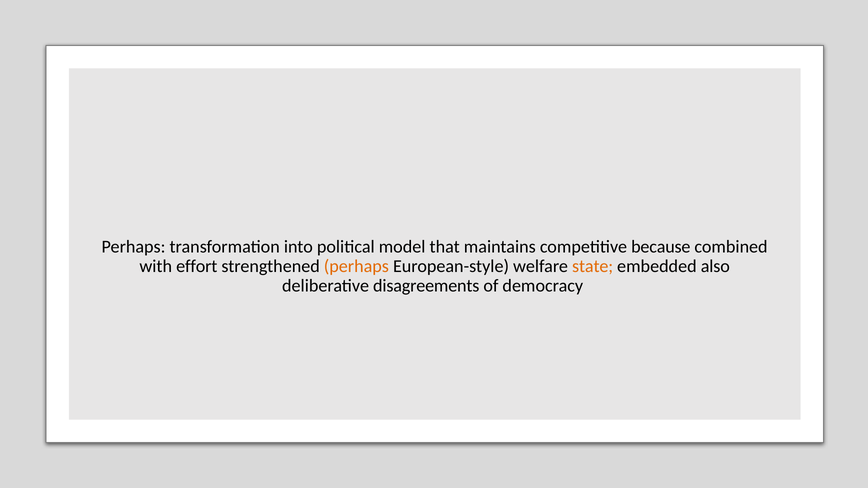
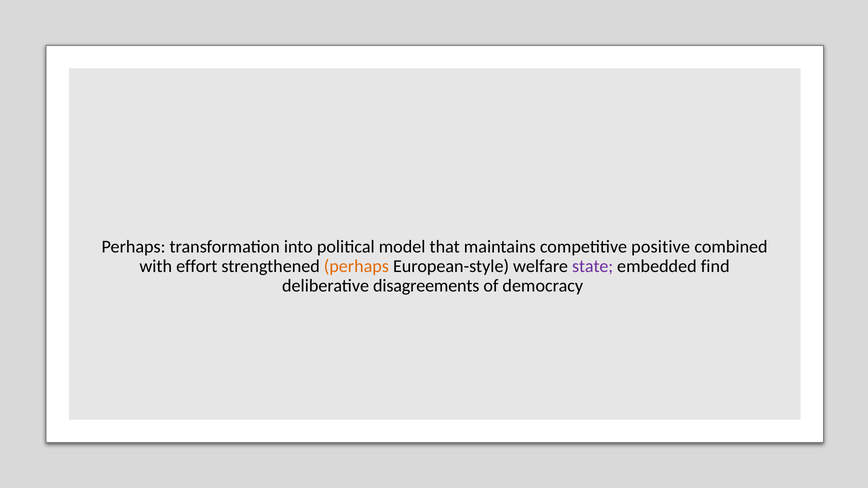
because: because -> positive (661, 247)
state colour: orange -> purple (593, 266)
also: also -> find (715, 266)
